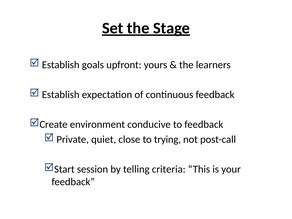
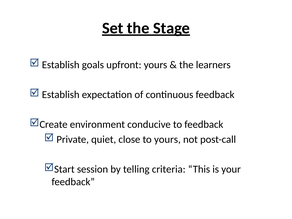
to trying: trying -> yours (167, 139)
